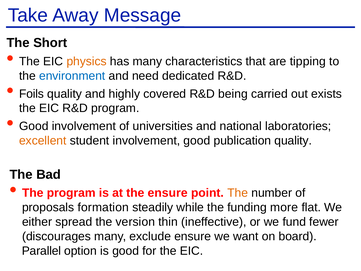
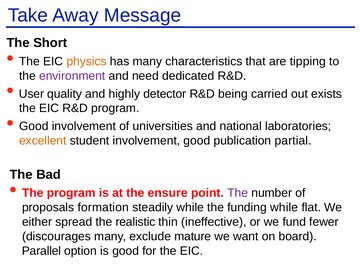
environment colour: blue -> purple (72, 76)
Foils: Foils -> User (31, 94)
covered: covered -> detector (165, 94)
publication quality: quality -> partial (293, 141)
The colour: orange -> purple (238, 193)
funding more: more -> while (284, 207)
version: version -> realistic (135, 222)
exclude ensure: ensure -> mature (193, 236)
